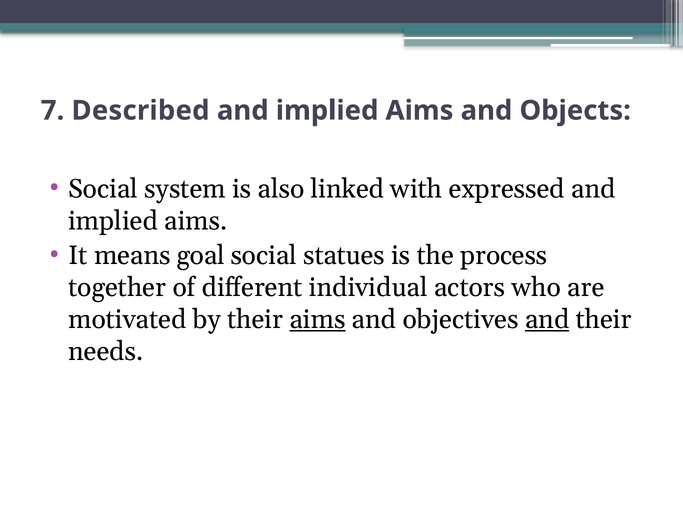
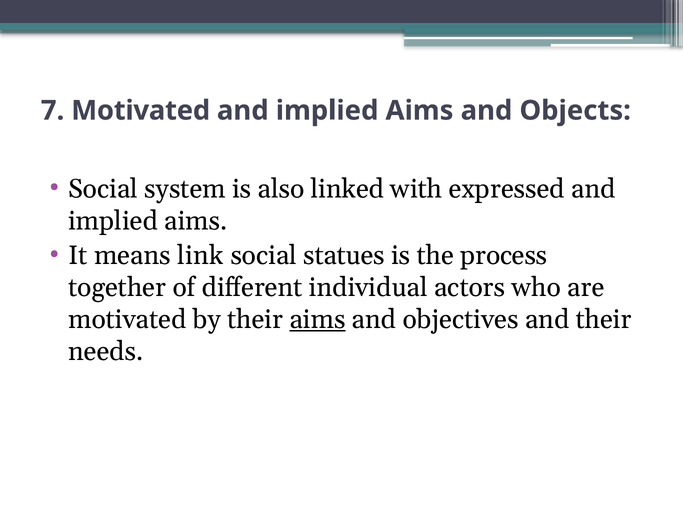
7 Described: Described -> Motivated (141, 111)
goal: goal -> link (200, 256)
and underline: present -> none (547, 320)
